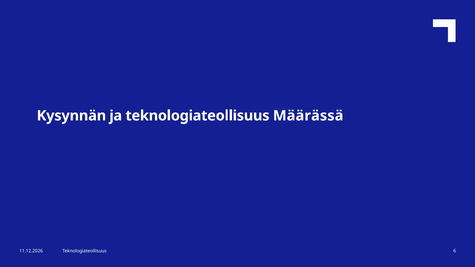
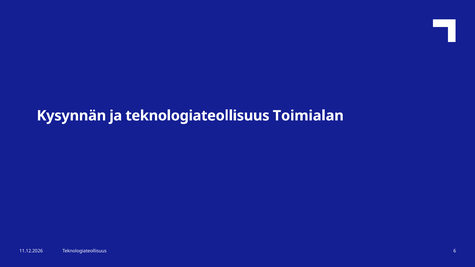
Määrässä: Määrässä -> Toimialan (308, 116)
